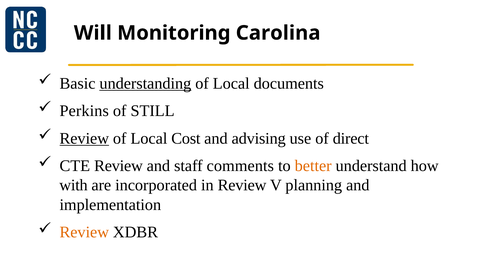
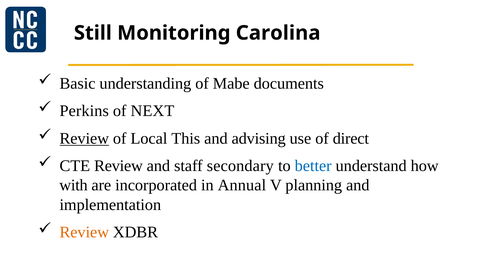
Will: Will -> Still (93, 33)
understanding underline: present -> none (145, 83)
Local: Local -> Mabe (231, 83)
STILL: STILL -> NEXT (152, 111)
Cost: Cost -> This (186, 139)
comments: comments -> secondary (240, 166)
better colour: orange -> blue (313, 166)
in Review: Review -> Annual (242, 186)
